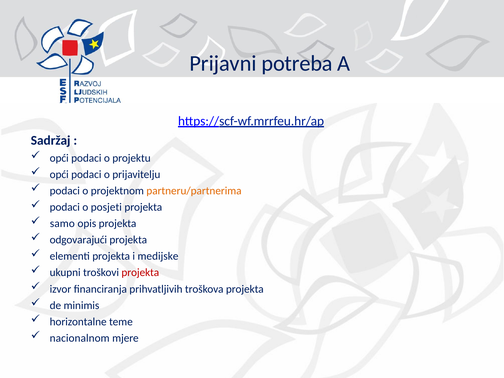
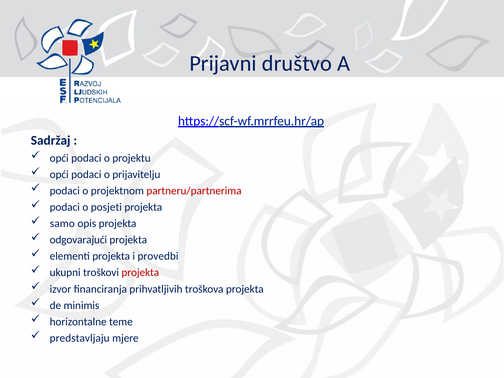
potreba: potreba -> društvo (297, 63)
partneru/partnerima colour: orange -> red (194, 191)
medijske: medijske -> provedbi (158, 256)
nacionalnom: nacionalnom -> predstavljaju (80, 338)
